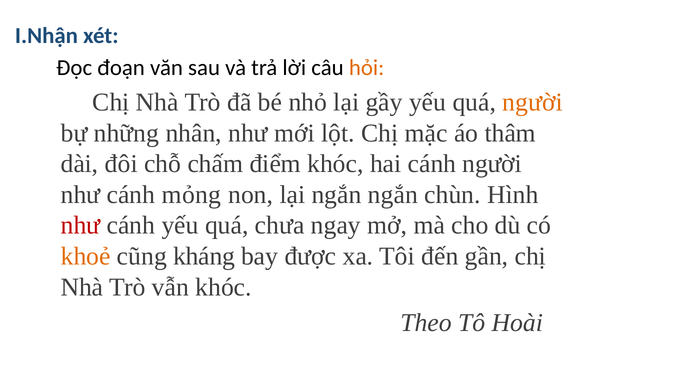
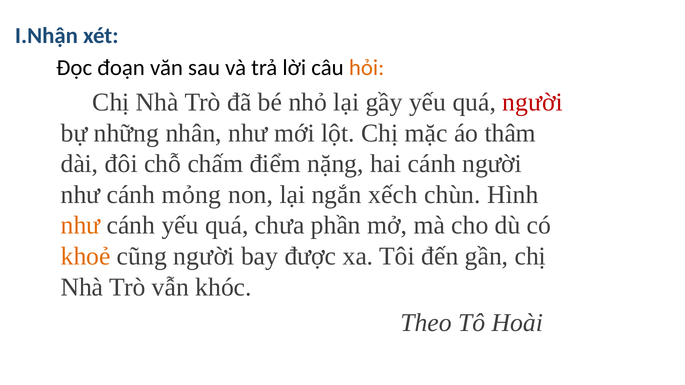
người colour: orange -> red (533, 102)
điểm khóc: khóc -> nặng (335, 164)
ngắn ngắn: ngắn -> xếch (393, 195)
như colour: red -> orange (80, 226)
ngay: ngay -> phần (336, 226)
cũng kháng: kháng -> người (204, 256)
